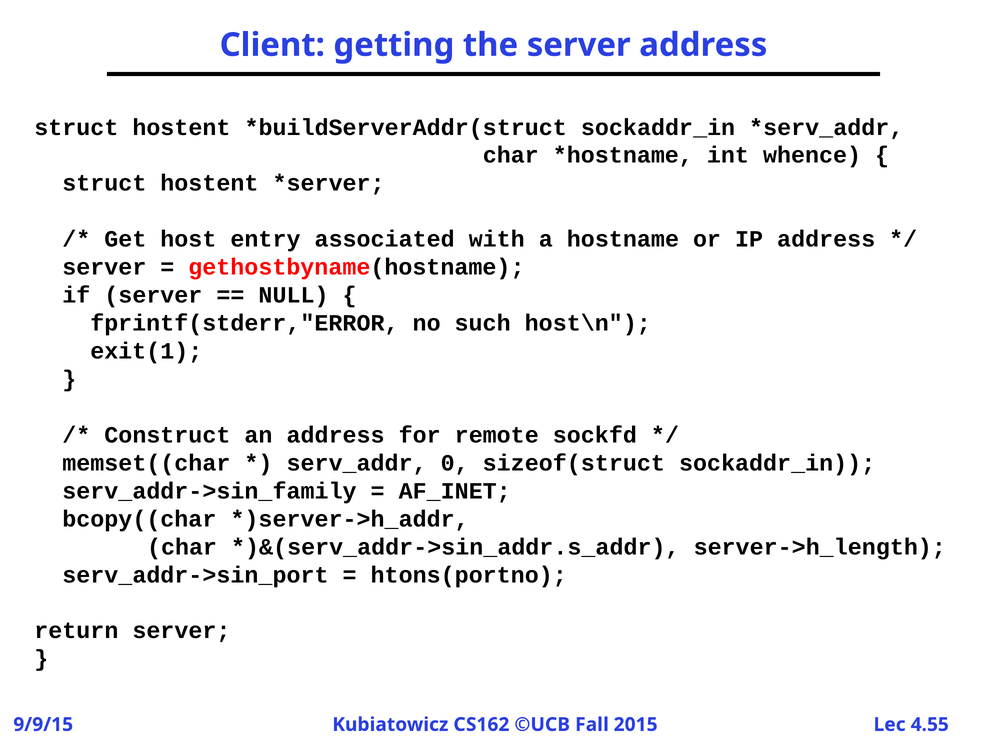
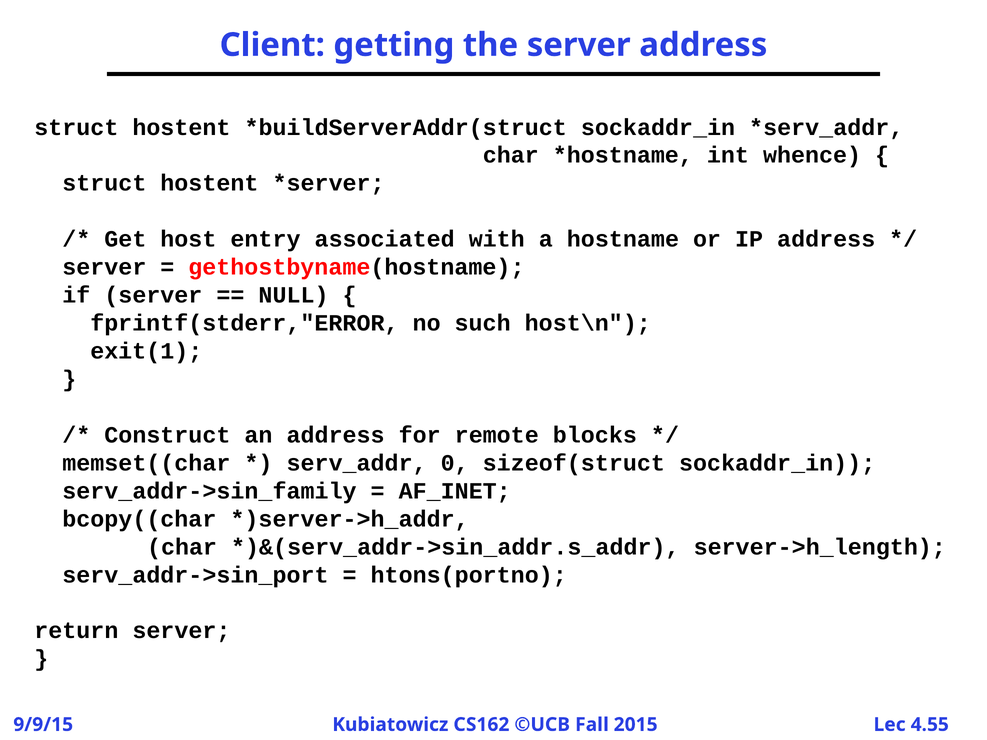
sockfd: sockfd -> blocks (595, 435)
